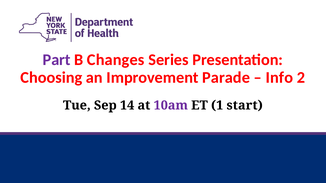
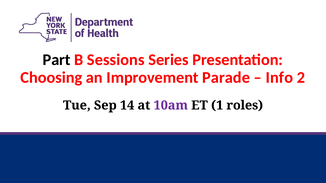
Part colour: purple -> black (57, 60)
Changes: Changes -> Sessions (116, 60)
start: start -> roles (245, 106)
